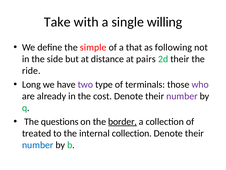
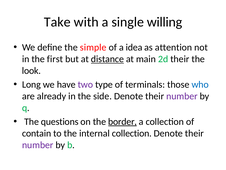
that: that -> idea (134, 47)
following: following -> attention (174, 47)
side: side -> first (55, 59)
distance underline: none -> present (107, 59)
pairs: pairs -> main (146, 59)
ride: ride -> look (31, 71)
who colour: purple -> blue (200, 84)
cost: cost -> side (102, 96)
treated: treated -> contain (37, 133)
number colour: blue -> purple (38, 145)
